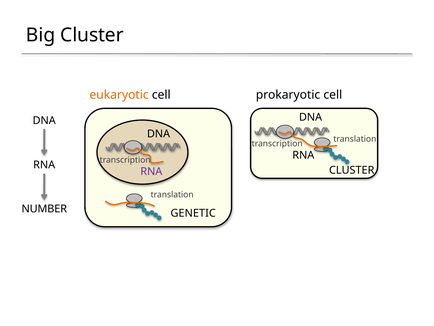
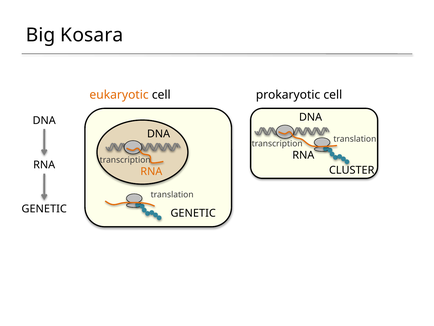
Big Cluster: Cluster -> Kosara (92, 35)
RNA colour: purple -> orange (151, 171)
NUMBER: NUMBER -> GENETIC (44, 209)
